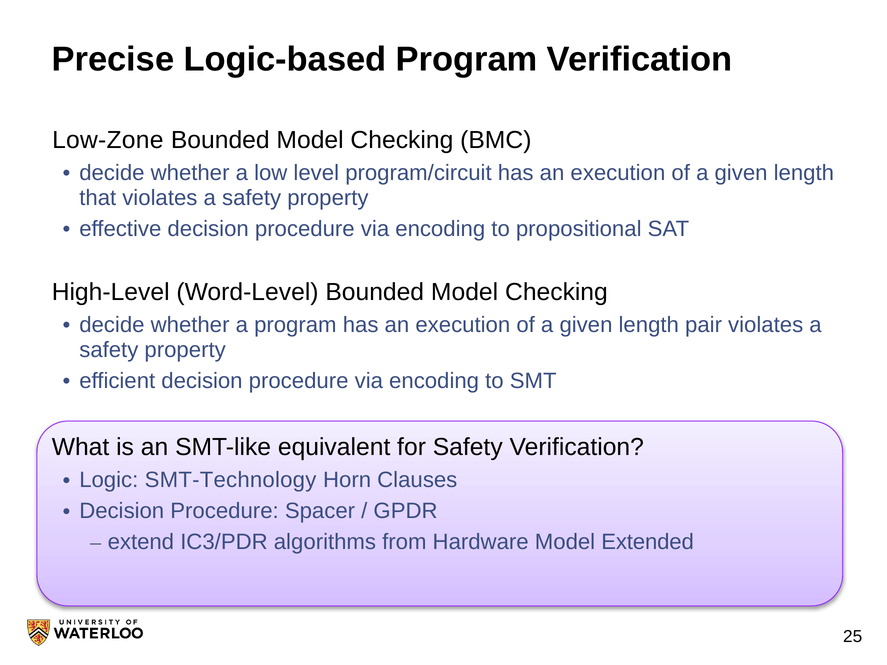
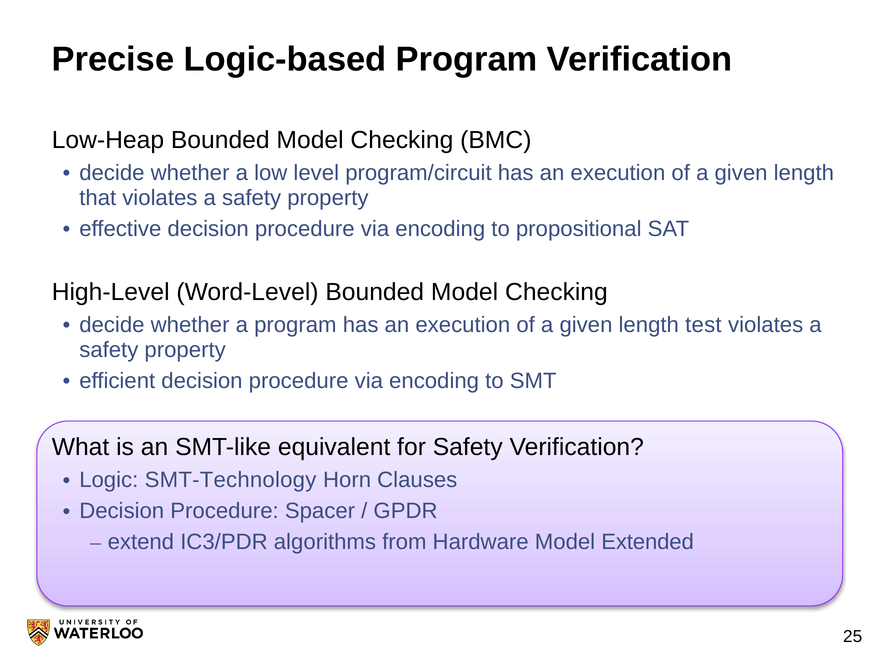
Low-Zone: Low-Zone -> Low-Heap (108, 140)
pair: pair -> test (703, 325)
